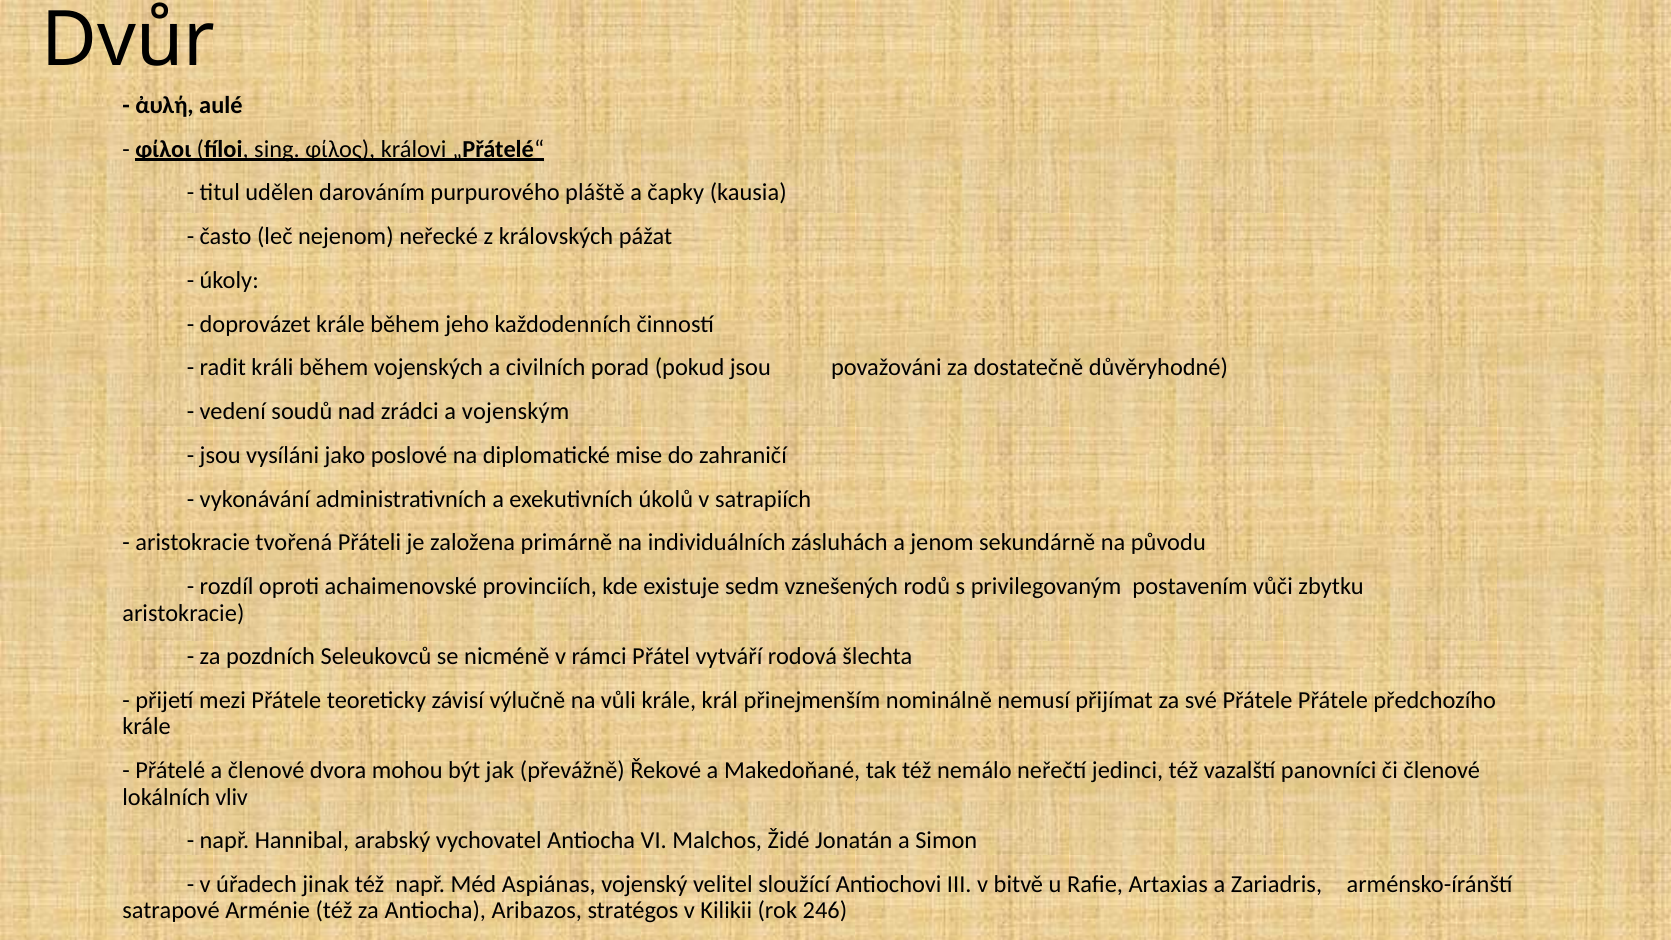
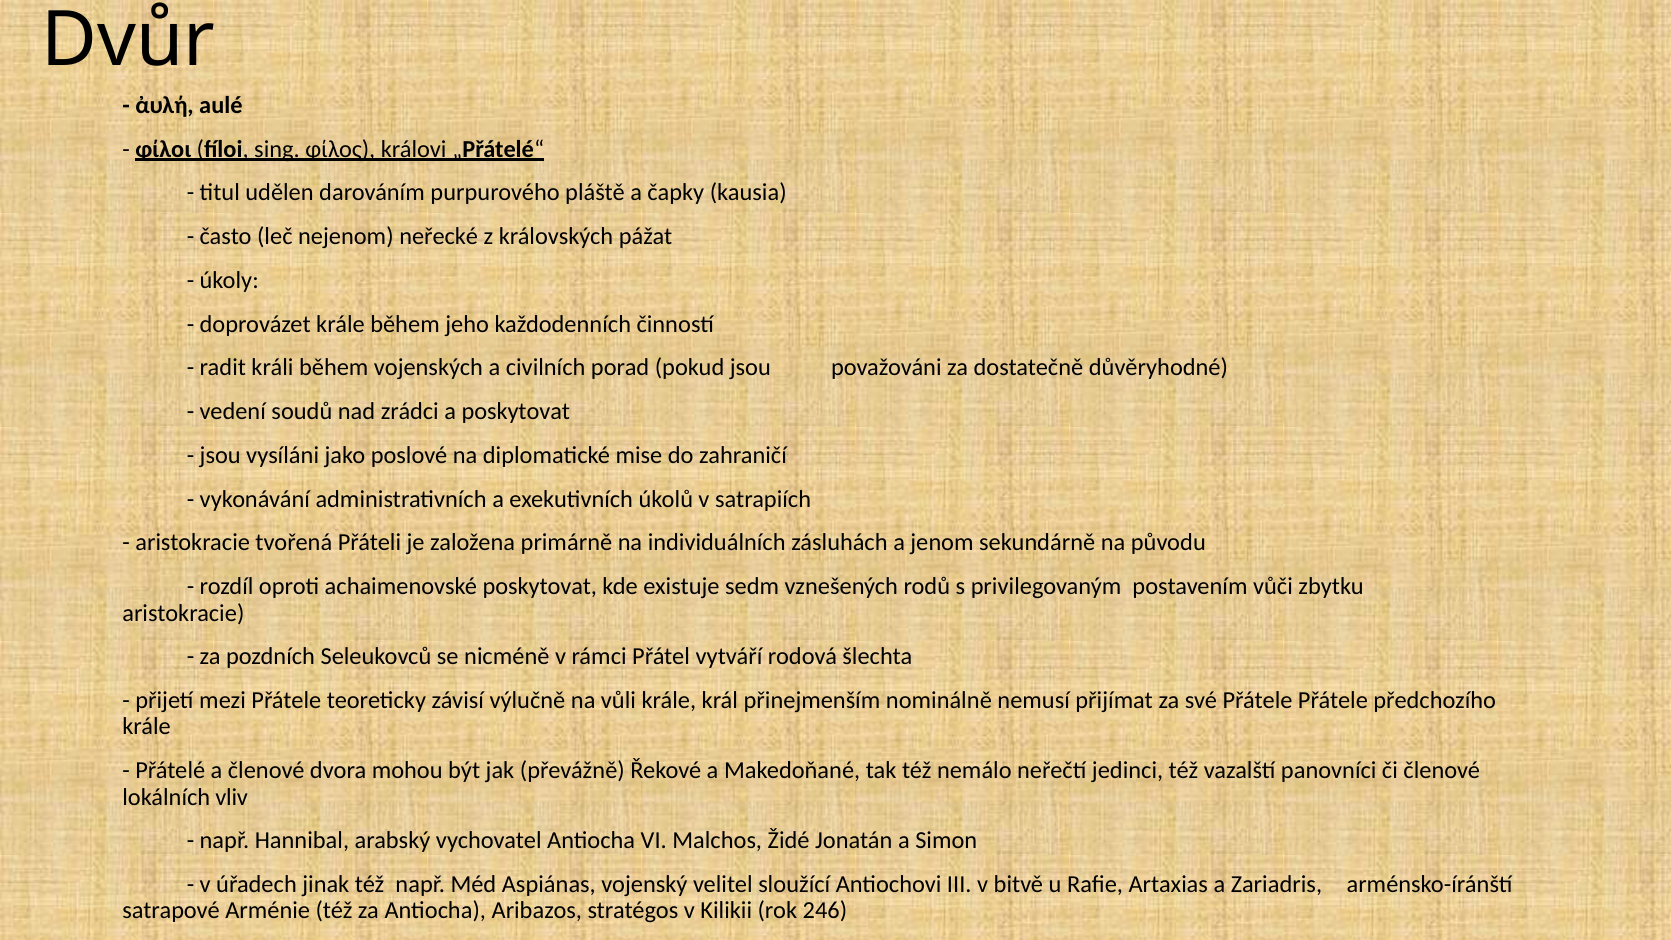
a vojenským: vojenským -> poskytovat (516, 412)
achaimenovské provinciích: provinciích -> poskytovat (540, 587)
